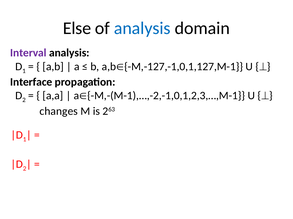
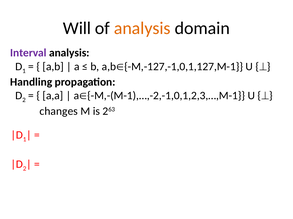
Else: Else -> Will (77, 28)
analysis colour: blue -> orange (142, 28)
Interface: Interface -> Handling (31, 82)
